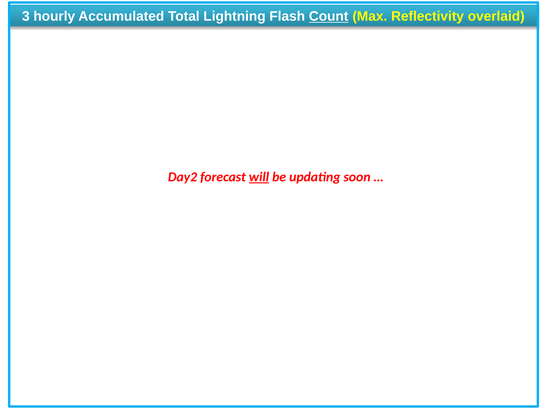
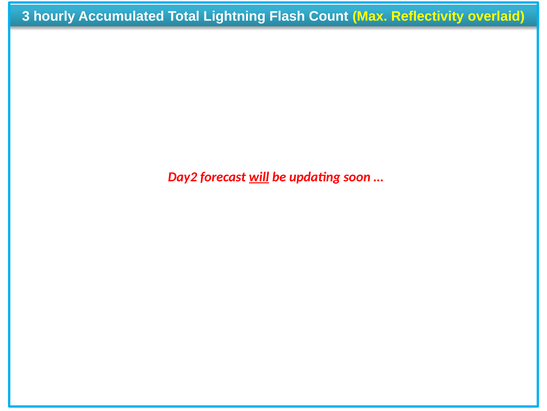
Count underline: present -> none (329, 16)
